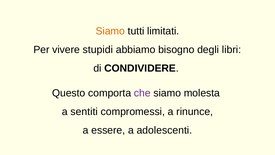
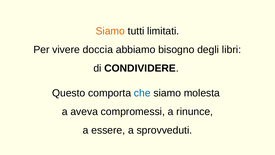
stupidi: stupidi -> doccia (98, 50)
che colour: purple -> blue (142, 93)
sentiti: sentiti -> aveva (84, 111)
adolescenti: adolescenti -> sprovveduti (164, 130)
